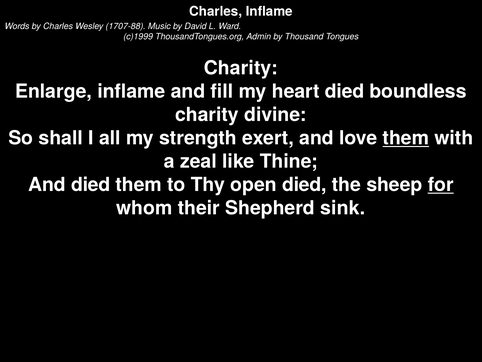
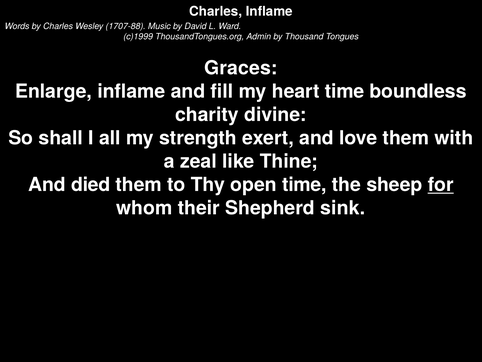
Charity: Charity -> Graces (241, 68)
heart died: died -> time (345, 91)
them underline: present -> none (406, 138)
open died: died -> time (304, 185)
